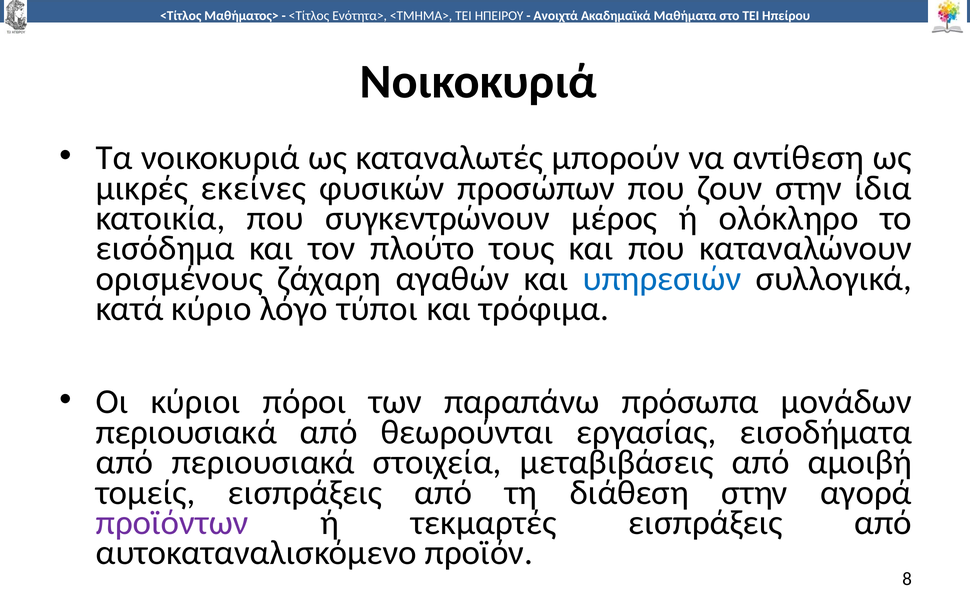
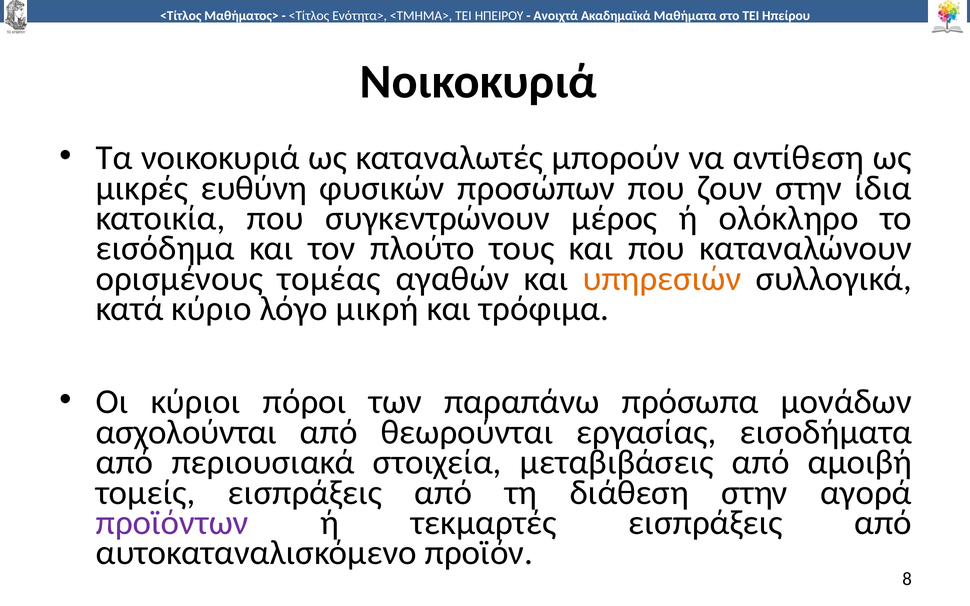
εκείνες: εκείνες -> ευθύνη (254, 188)
ζάχαρη: ζάχαρη -> τομέας (329, 279)
υπηρεσιών colour: blue -> orange (662, 279)
τύποι: τύποι -> μικρή (377, 309)
περιουσιακά: περιουσιακά -> ασχολούνται (186, 432)
